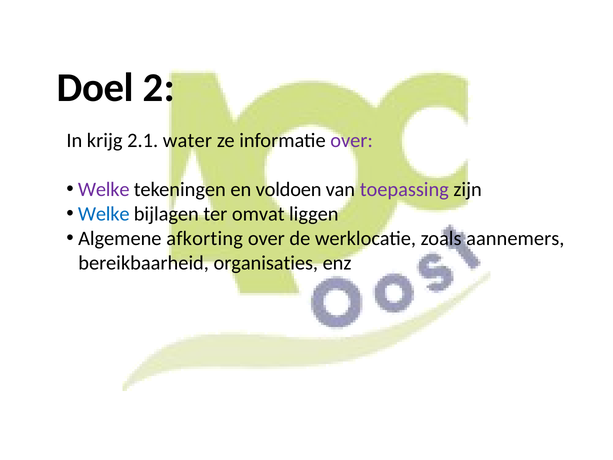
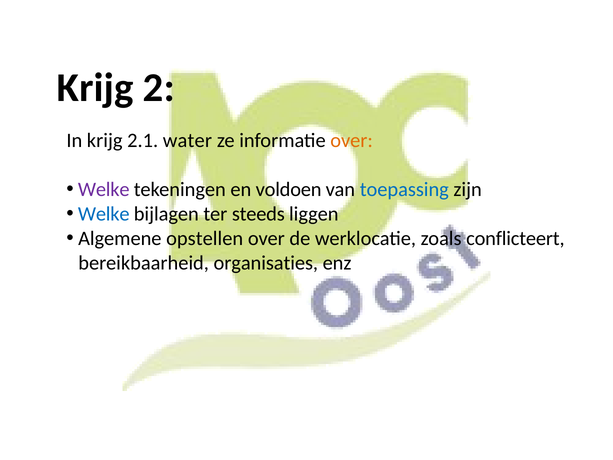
Doel: Doel -> Krijg (95, 88)
over colour: purple -> orange (352, 140)
toepassing colour: purple -> blue (404, 189)
omvat: omvat -> steeds (258, 214)
afkorting: afkorting -> opstellen (205, 239)
aannemers: aannemers -> conflicteert (515, 239)
